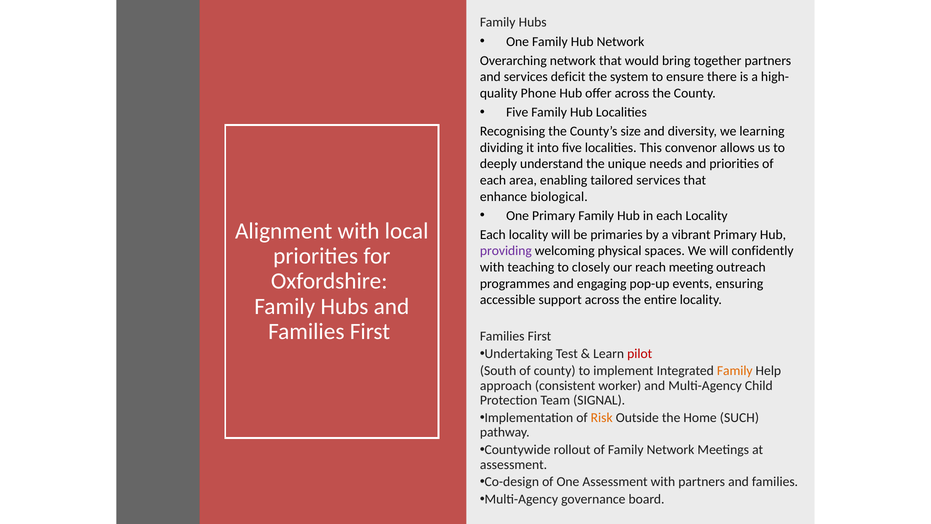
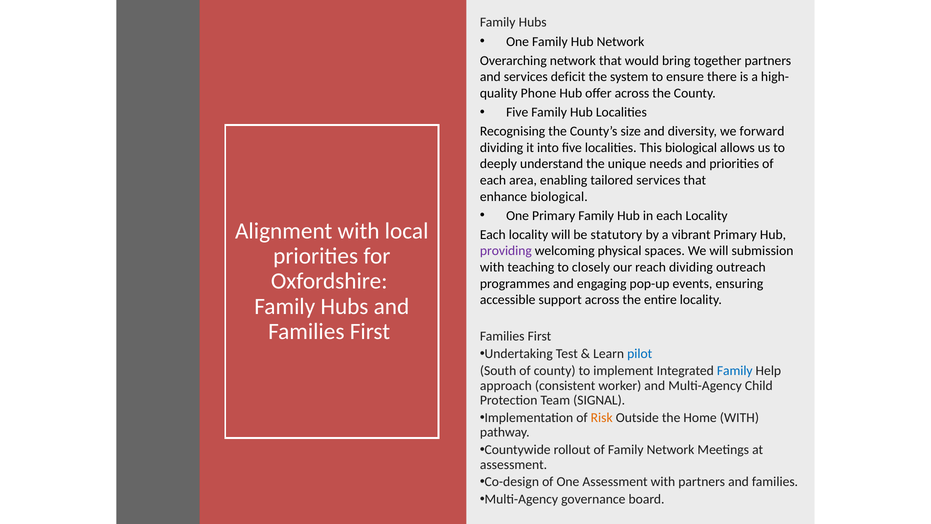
learning: learning -> forward (762, 131)
This convenor: convenor -> biological (691, 148)
primaries: primaries -> statutory (616, 235)
confidently: confidently -> submission (762, 251)
reach meeting: meeting -> dividing (691, 267)
pilot colour: red -> blue (640, 353)
Family colour: orange -> blue (735, 371)
Home SUCH: SUCH -> WITH (739, 418)
